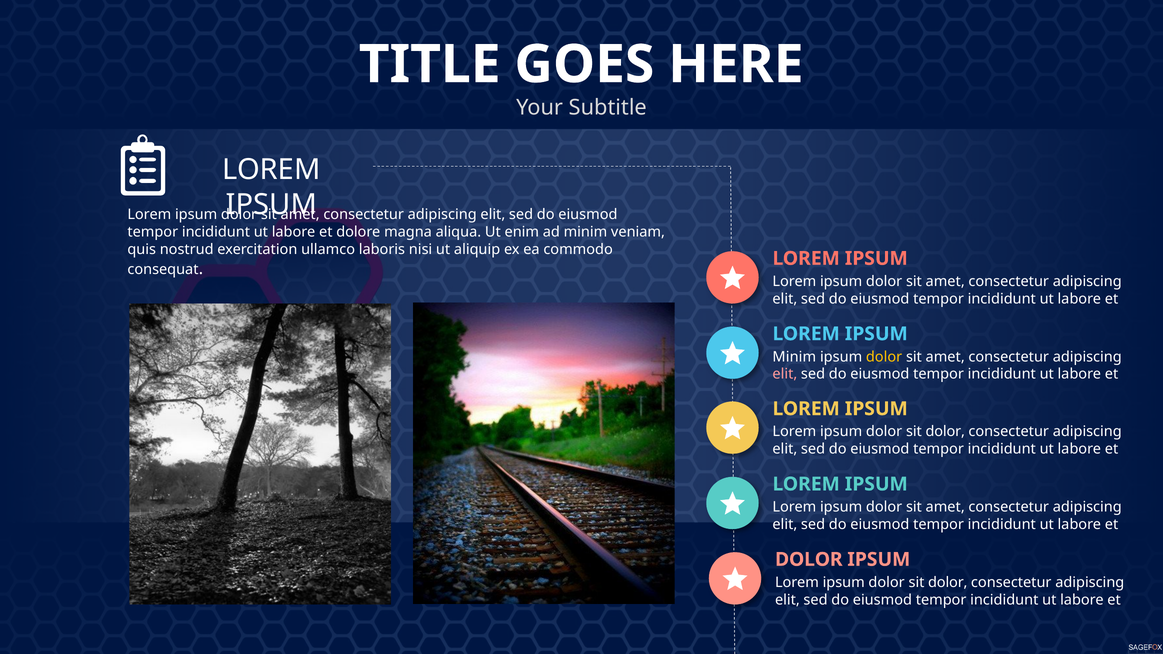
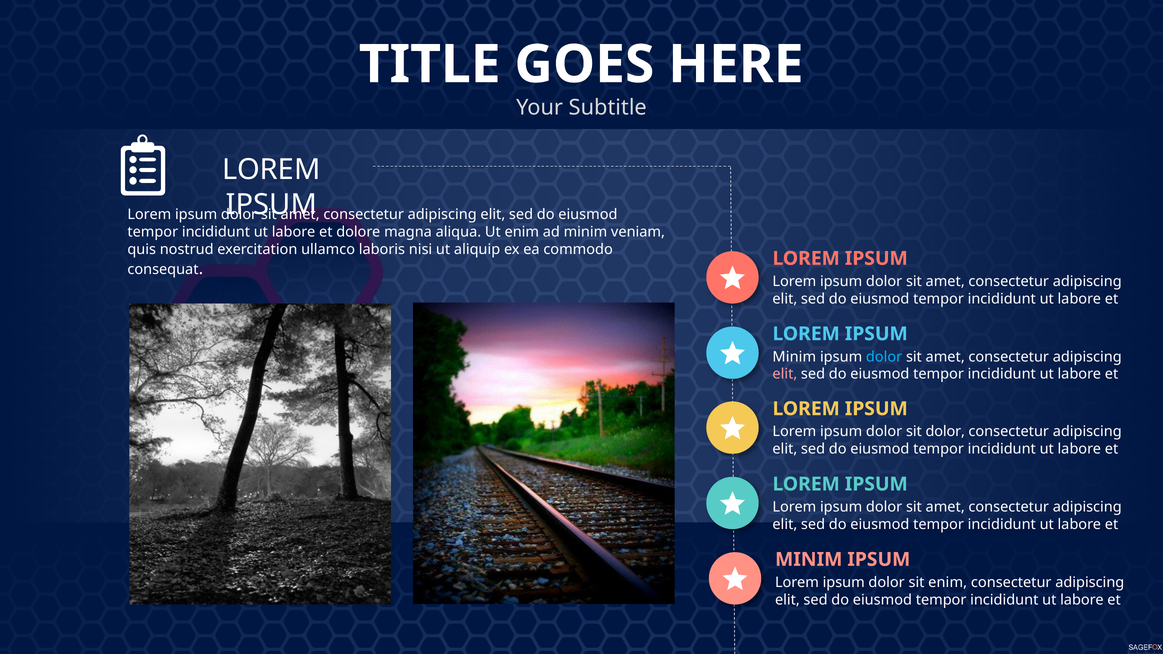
dolor colour: yellow -> light blue (884, 357)
DOLOR: DOLOR -> MINIM (809, 560)
dolor: dolor -> enim (948, 583)
